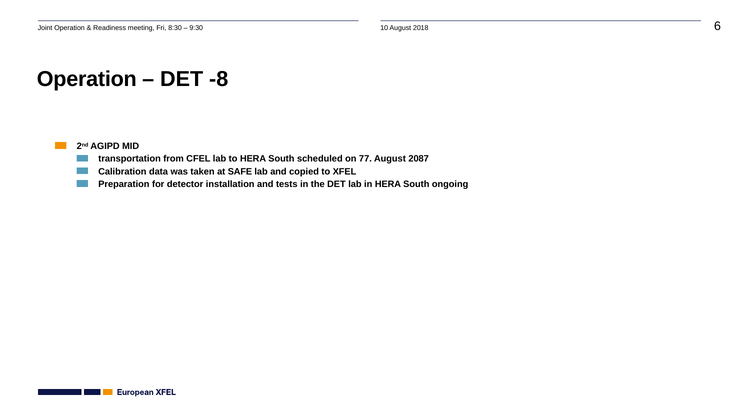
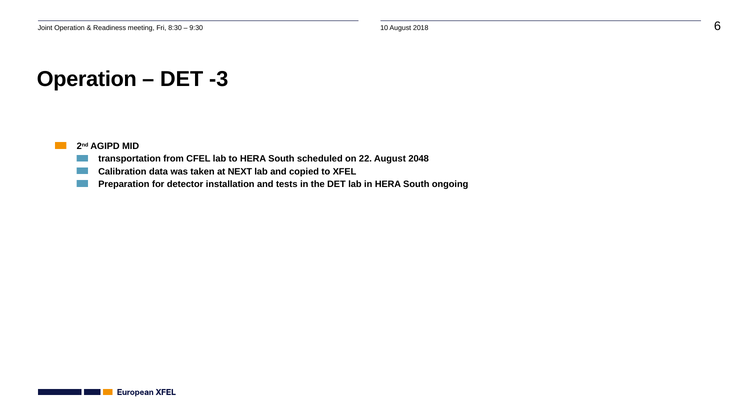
-8: -8 -> -3 (219, 79)
77: 77 -> 22 (365, 159)
2087: 2087 -> 2048 (419, 159)
SAFE: SAFE -> NEXT (240, 171)
